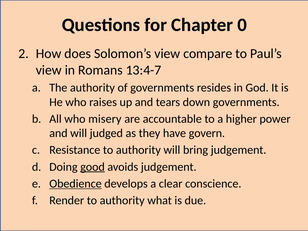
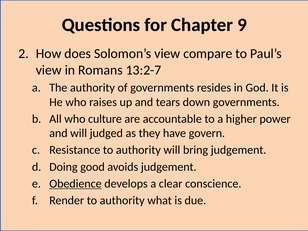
0: 0 -> 9 (242, 25)
13:4-7: 13:4-7 -> 13:2-7 (144, 70)
misery: misery -> culture (105, 119)
good underline: present -> none (93, 167)
